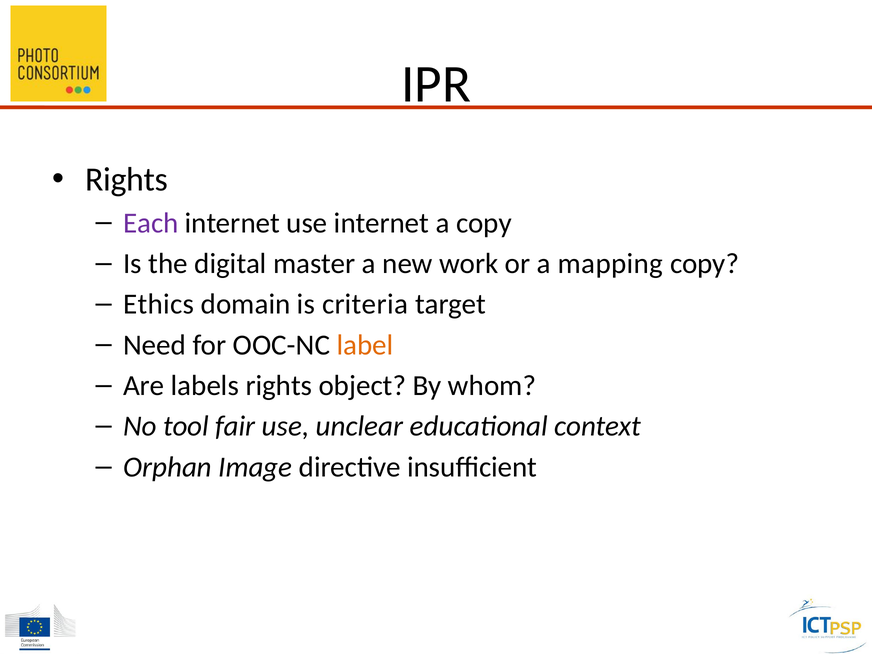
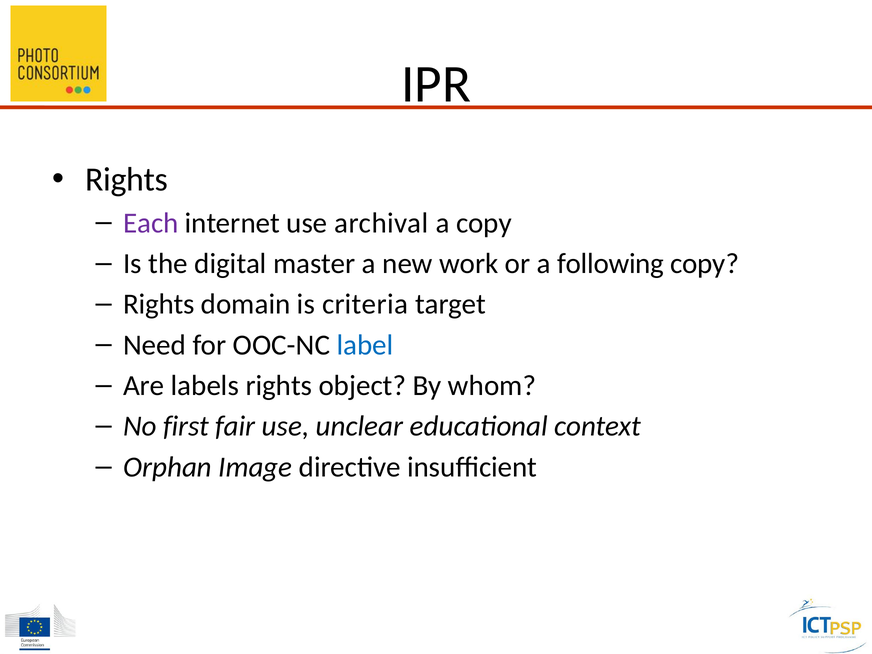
use internet: internet -> archival (381, 223)
mapping: mapping -> following (611, 264)
Ethics: Ethics -> Rights (159, 304)
label colour: orange -> blue (365, 345)
tool: tool -> first (186, 426)
